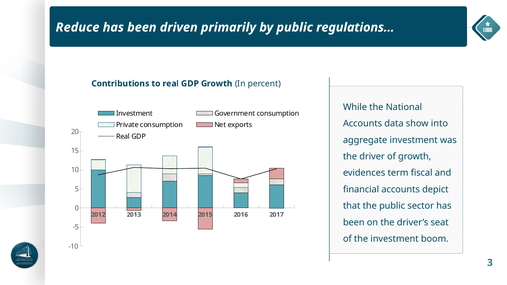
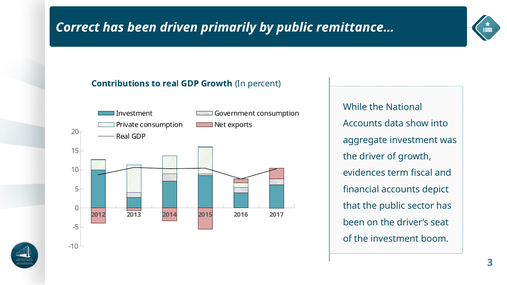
Reduce: Reduce -> Correct (78, 27)
regulations…: regulations… -> remittance… (355, 27)
